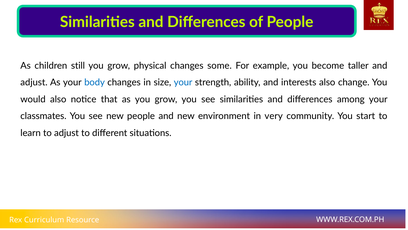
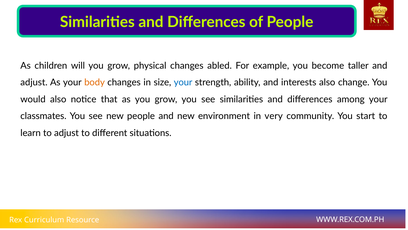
still: still -> will (78, 66)
some: some -> abled (220, 66)
body colour: blue -> orange (95, 82)
